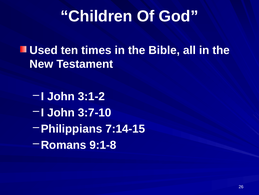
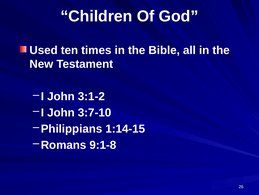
7:14-15: 7:14-15 -> 1:14-15 (125, 128)
